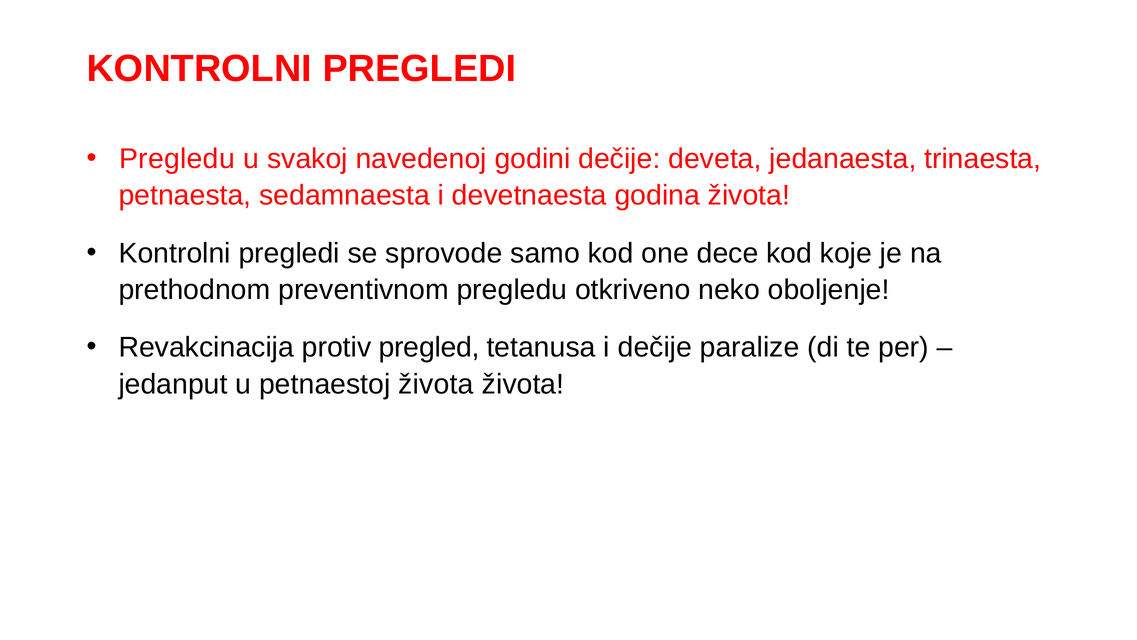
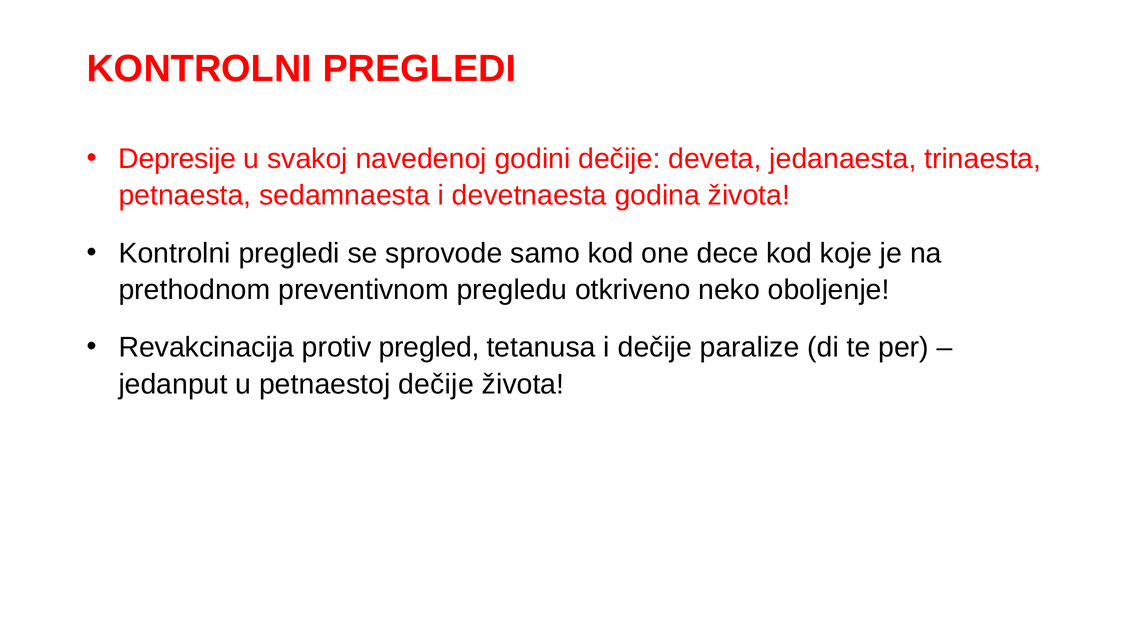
Pregledu: Pregledu -> Depresije (177, 159)
petnaestoj života: života -> dečije (436, 384)
